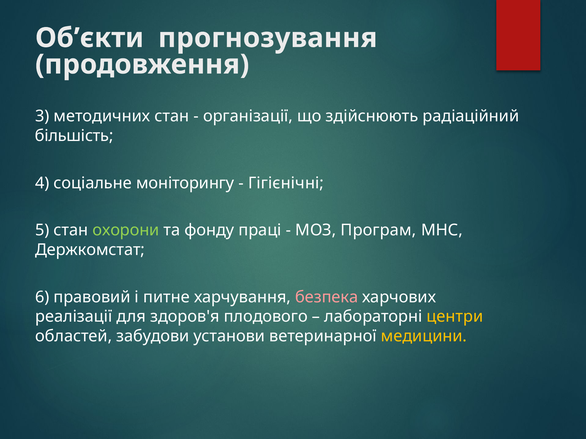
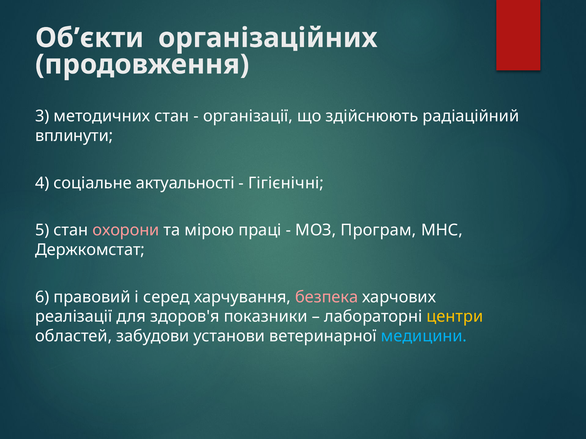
прогнозування: прогнозування -> організаційних (268, 38)
більшість: більшість -> вплинути (74, 136)
моніторингу: моніторингу -> актуальності (185, 183)
охорони colour: light green -> pink (126, 231)
фонду: фонду -> мірою (209, 231)
питне: питне -> серед (166, 297)
плодового: плодового -> показники (266, 317)
медицини colour: yellow -> light blue (424, 336)
